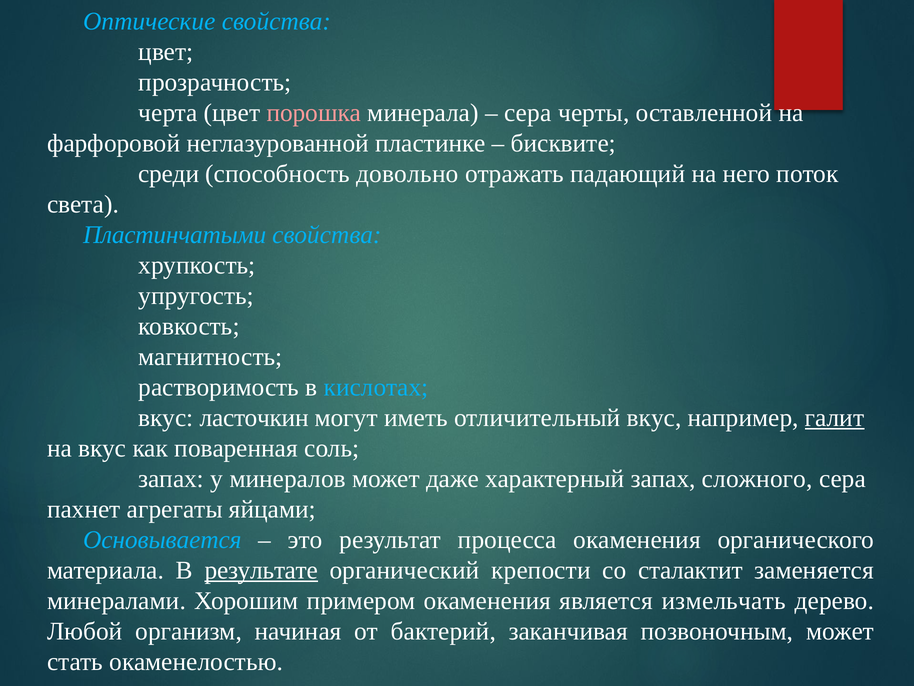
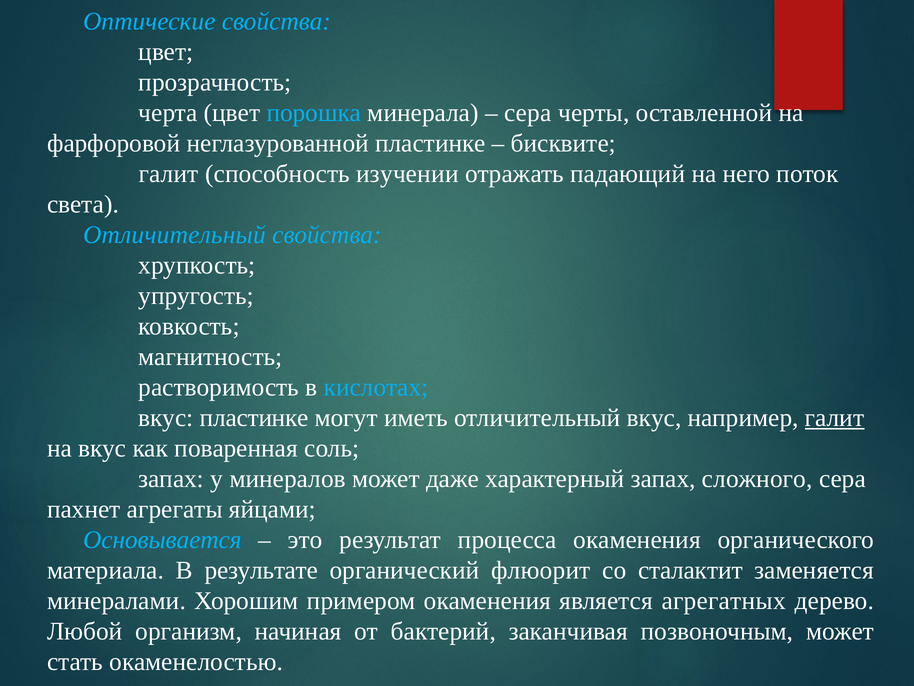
порошка colour: pink -> light blue (314, 113)
среди: среди -> галит (169, 174)
довольно: довольно -> изучении (407, 174)
Пластинчатыми: Пластинчатыми -> Отличительный (174, 235)
вкус ласточкин: ласточкин -> пластинке (254, 418)
результате underline: present -> none (261, 570)
крепости: крепости -> флюорит (541, 570)
измельчать: измельчать -> агрегатных (724, 601)
